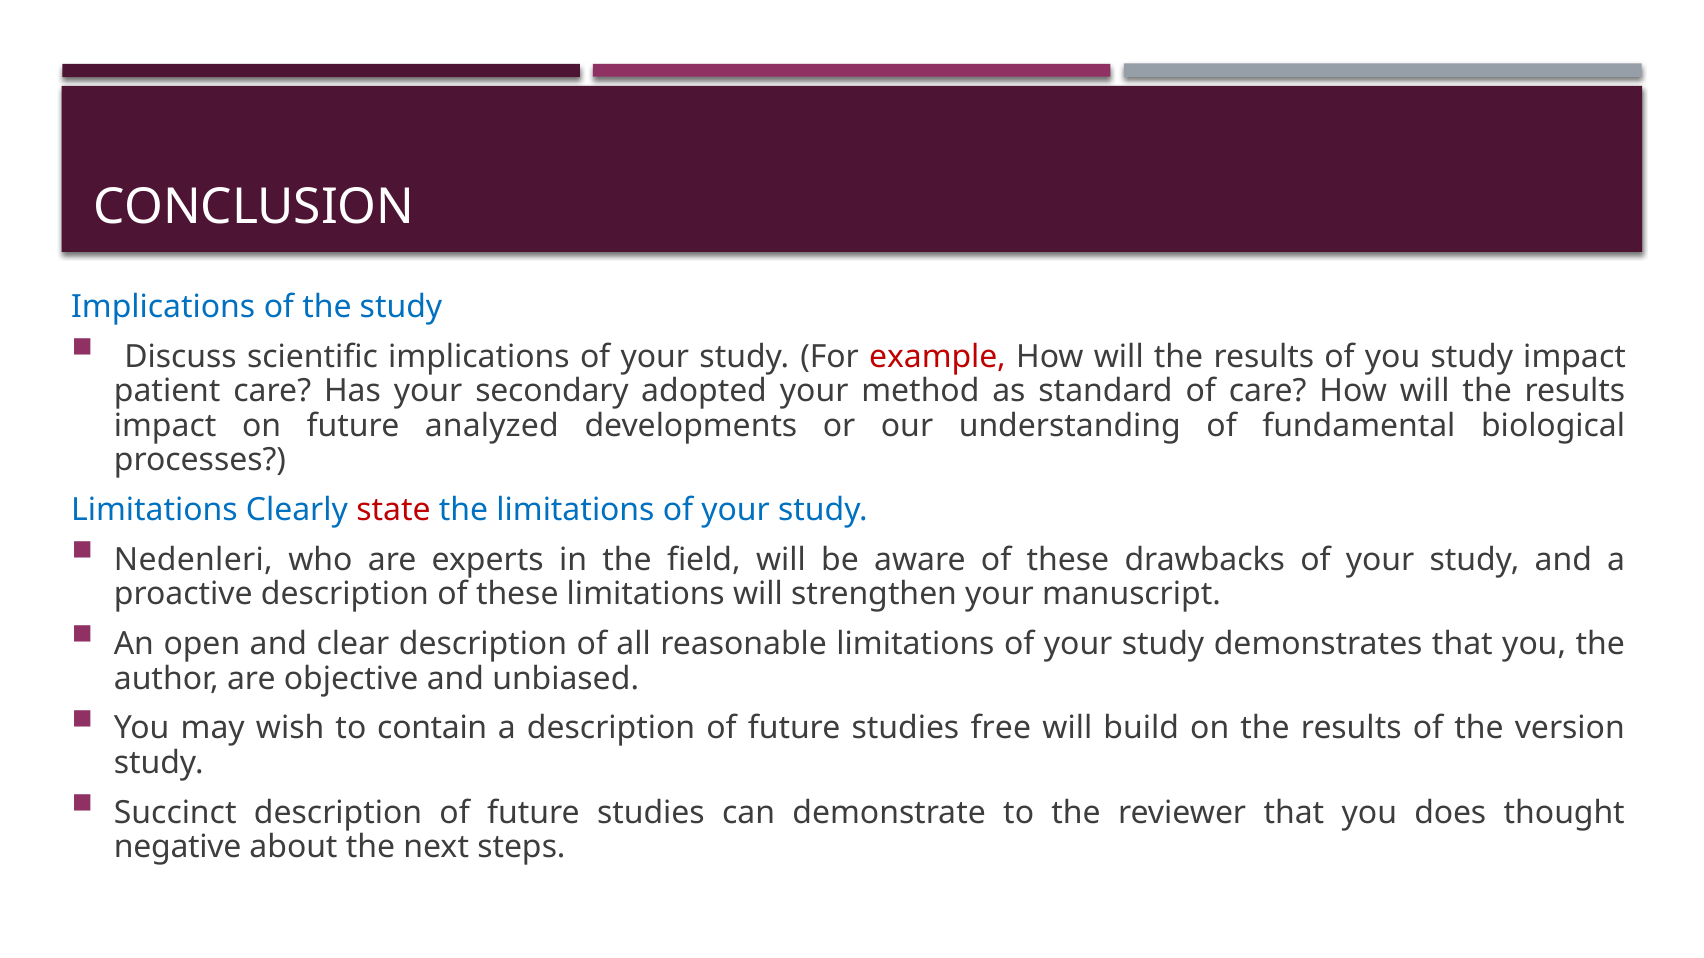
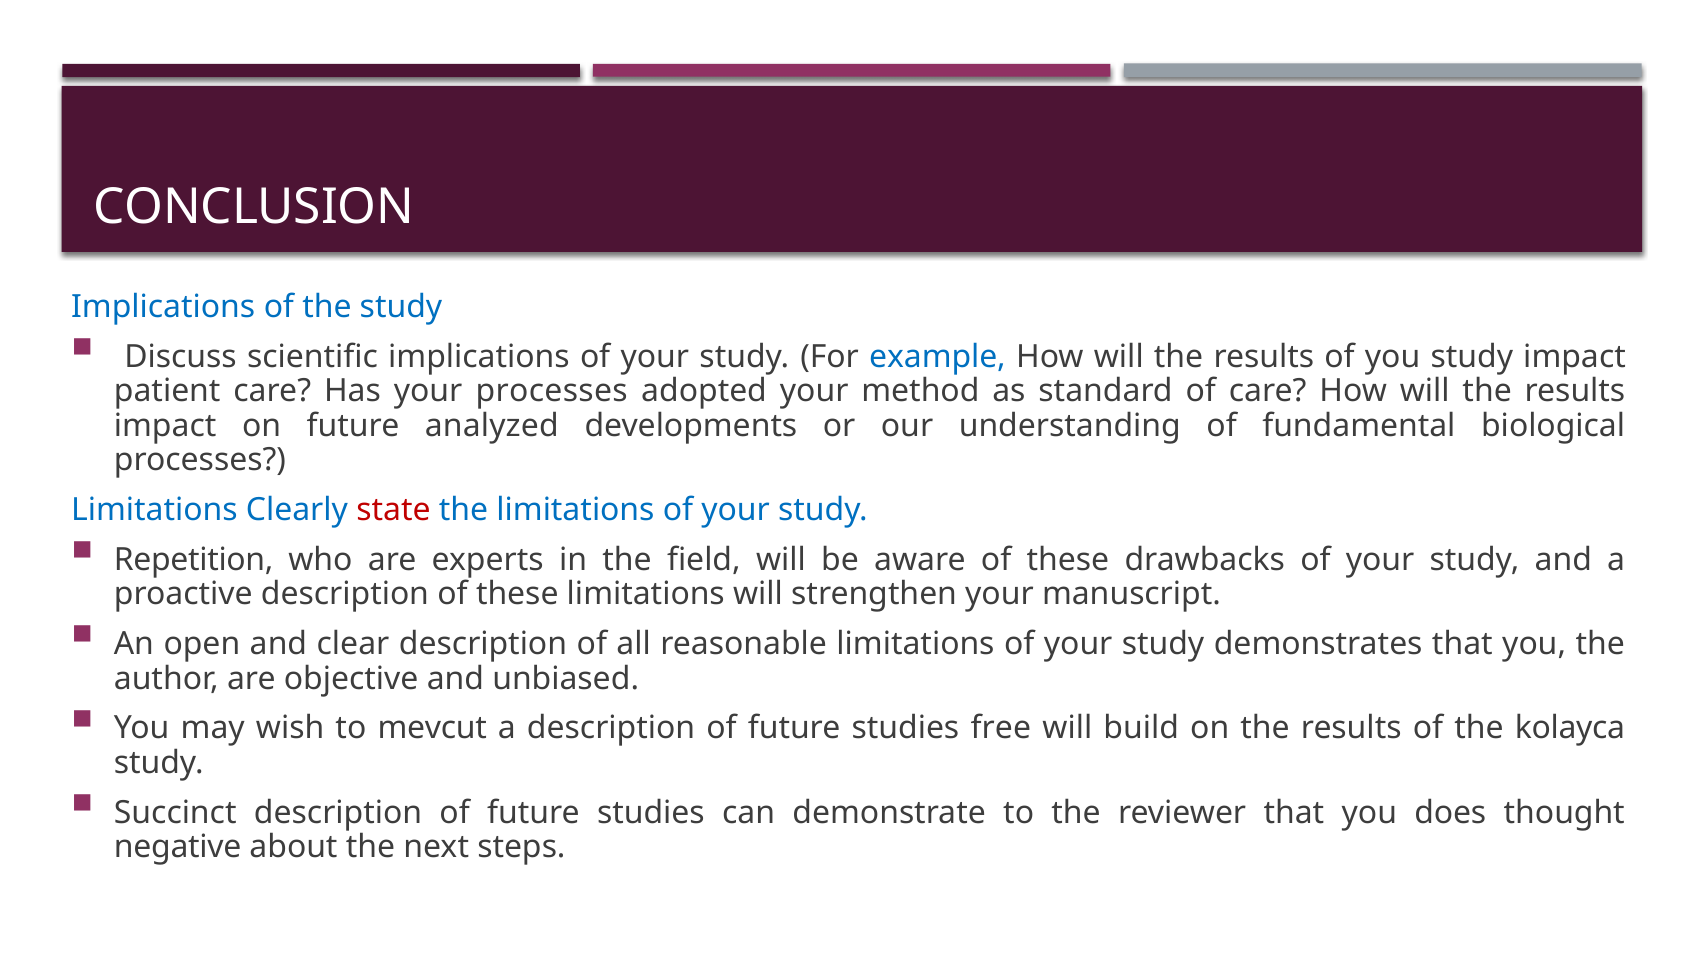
example colour: red -> blue (937, 357)
your secondary: secondary -> processes (552, 391)
Nedenleri: Nedenleri -> Repetition (194, 560)
contain: contain -> mevcut (432, 729)
version: version -> kolayca (1570, 729)
